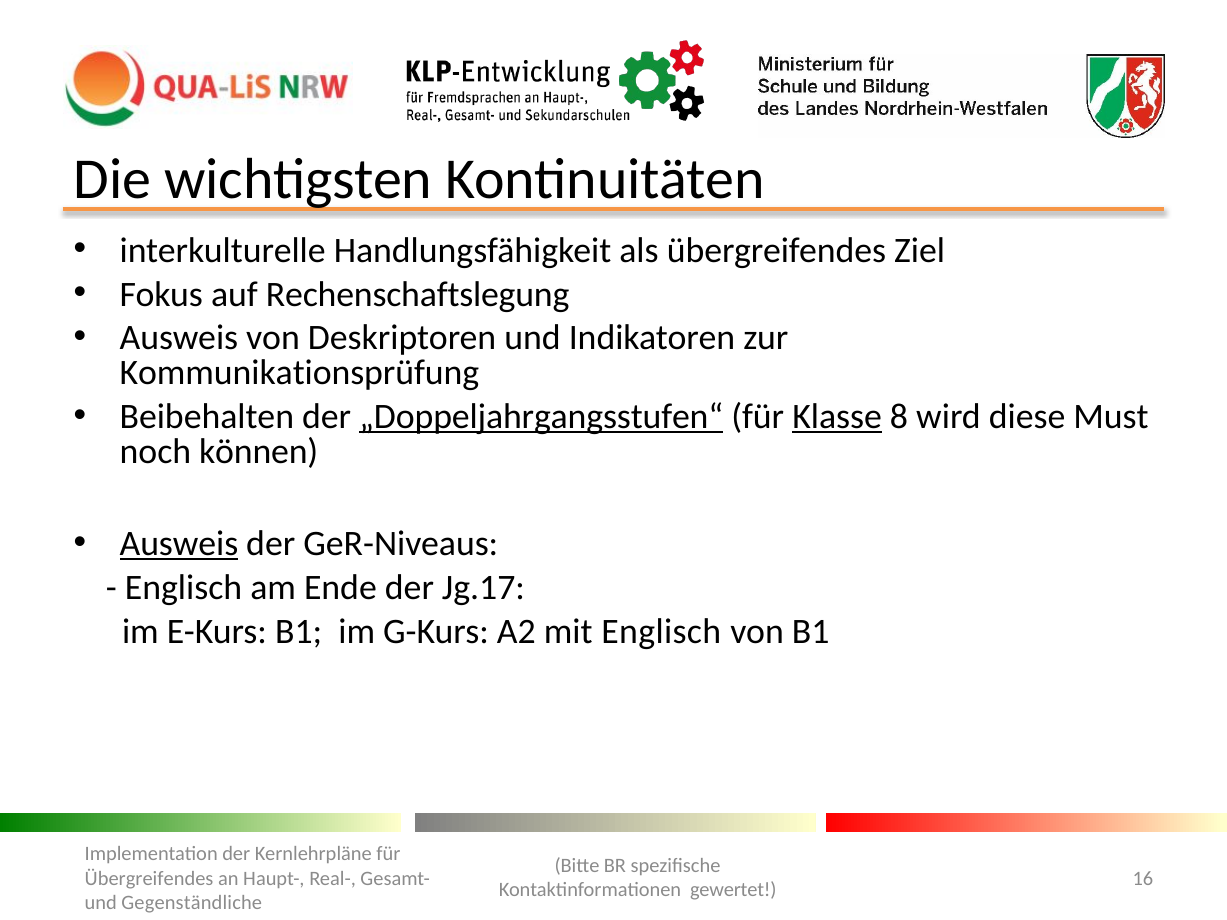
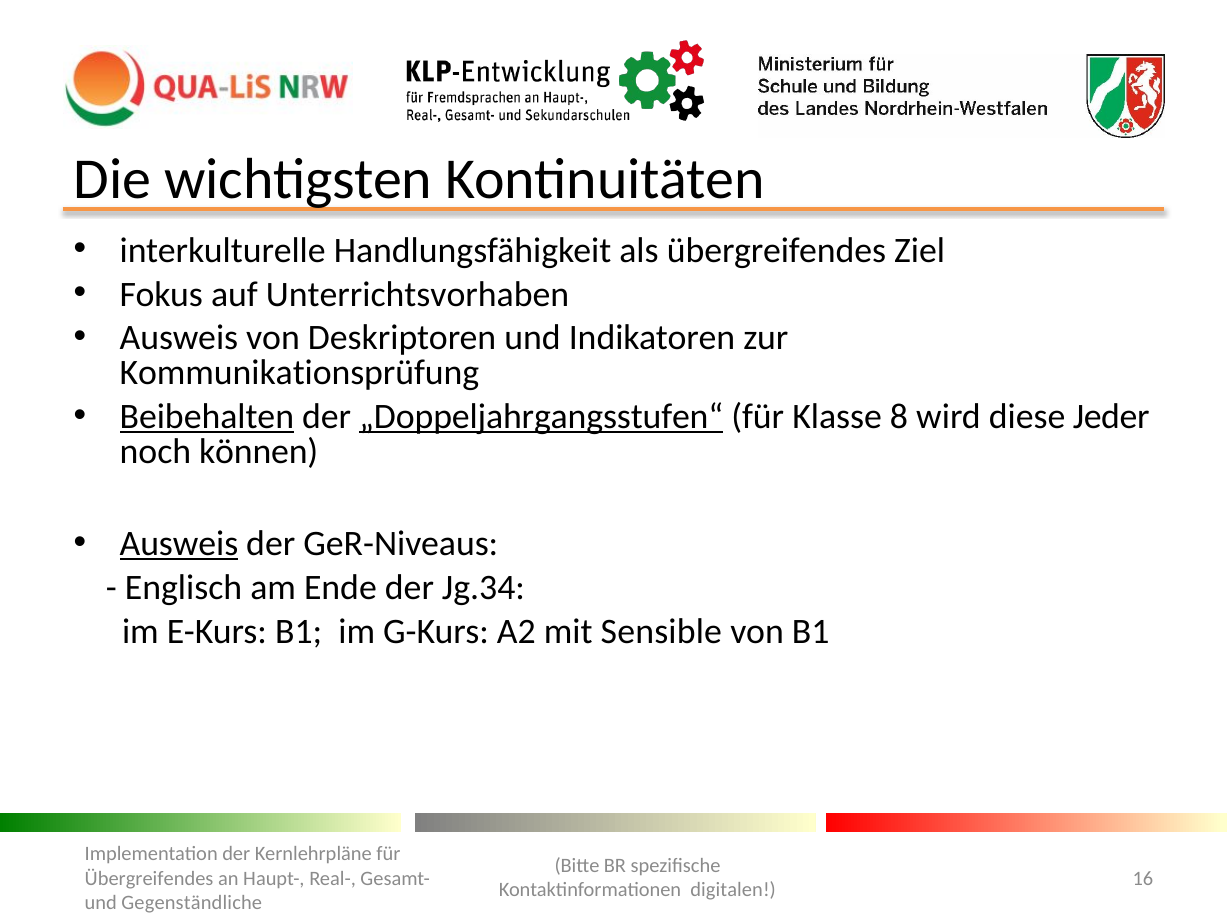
Rechenschaftslegung: Rechenschaftslegung -> Unterrichtsvorhaben (418, 294)
Beibehalten underline: none -> present (207, 417)
Klasse underline: present -> none (837, 417)
Must: Must -> Jeder (1111, 417)
Jg.17: Jg.17 -> Jg.34 (484, 588)
mit Englisch: Englisch -> Sensible (661, 631)
gewertet: gewertet -> digitalen (733, 890)
